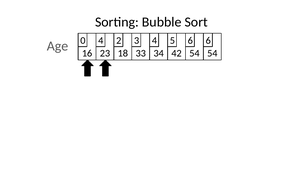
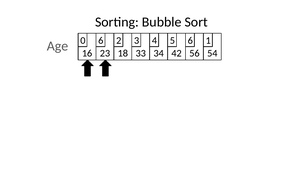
0 4: 4 -> 6 (101, 41)
6 6: 6 -> 1 (208, 41)
42 54: 54 -> 56 (194, 54)
